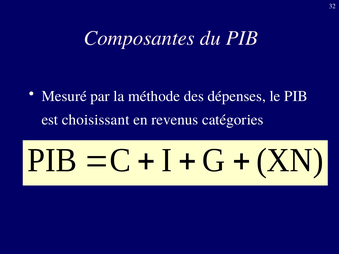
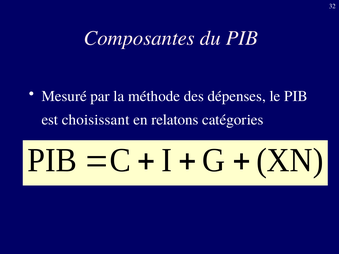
revenus: revenus -> relatons (175, 120)
